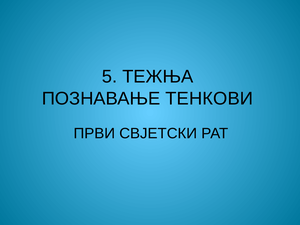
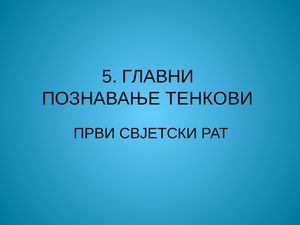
ТЕЖЊА: ТЕЖЊА -> ГЛАВНИ (158, 77)
